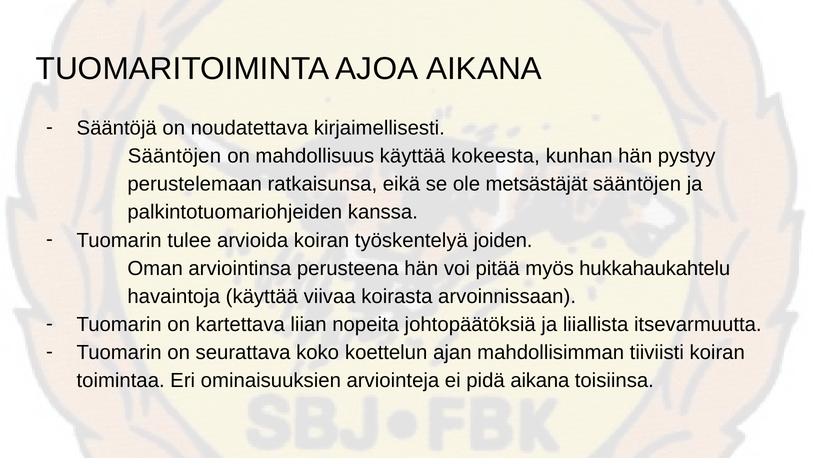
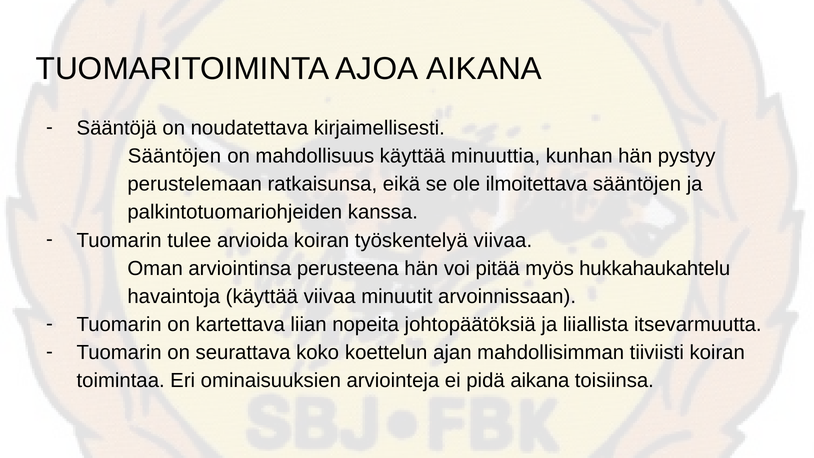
kokeesta: kokeesta -> minuuttia (496, 156)
metsästäjät: metsästäjät -> ilmoitettava (537, 184)
työskentelyä joiden: joiden -> viivaa (503, 240)
koirasta: koirasta -> minuutit (397, 296)
